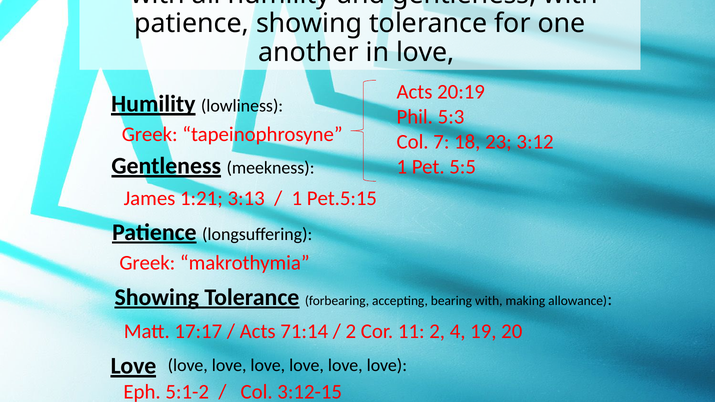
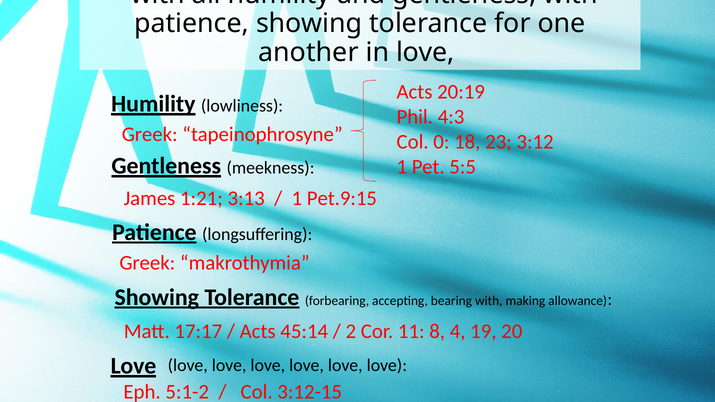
5:3: 5:3 -> 4:3 (451, 117)
7: 7 -> 0 (441, 142)
Pet.5:15: Pet.5:15 -> Pet.9:15 (342, 198)
71:14: 71:14 -> 45:14 (304, 332)
11 2: 2 -> 8 (437, 332)
